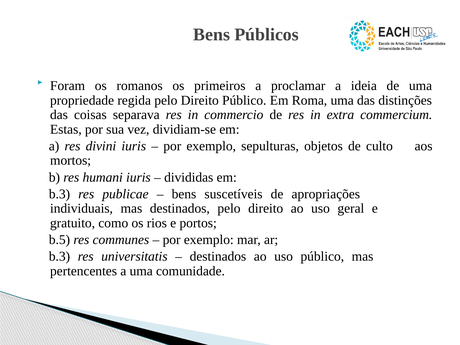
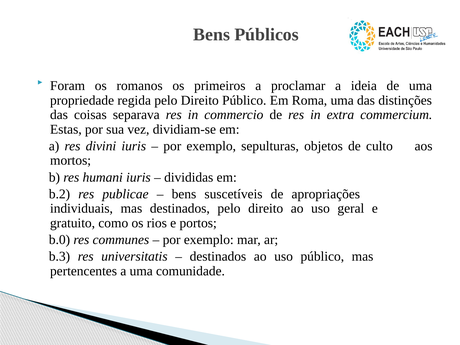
b.3: b.3 -> b.2 (59, 194)
b.5: b.5 -> b.0 (59, 240)
